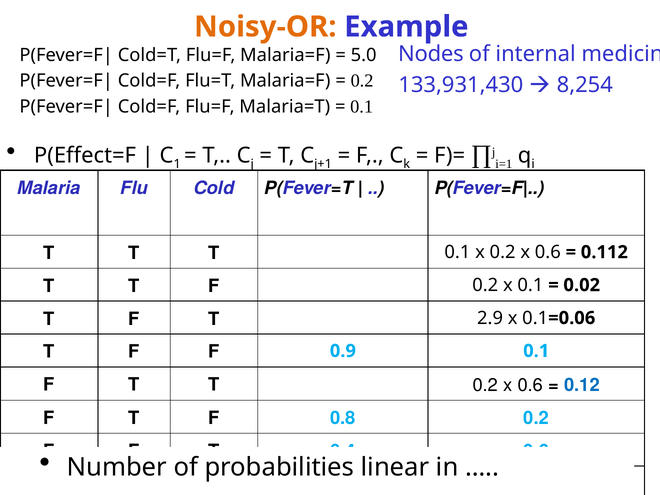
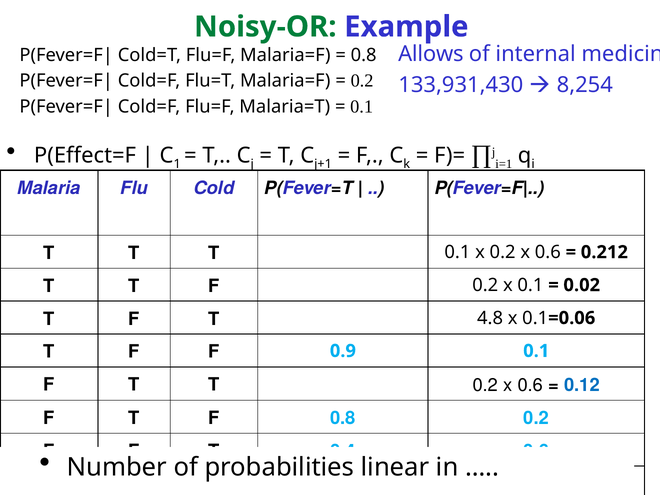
Noisy-OR colour: orange -> green (265, 27)
Nodes: Nodes -> Allows (431, 54)
5.0: 5.0 -> 0.8 (364, 55)
0.112: 0.112 -> 0.212 (604, 252)
2.9: 2.9 -> 4.8 (490, 318)
